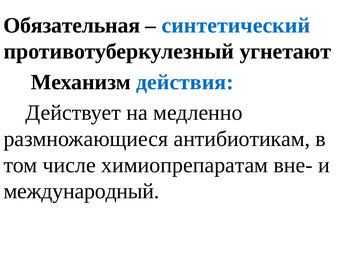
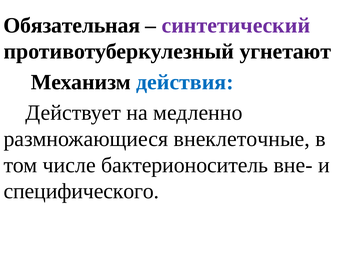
синтетический colour: blue -> purple (236, 25)
антибиотикам: антибиотикам -> внеклеточные (242, 139)
химиопрепаратам: химиопрепаратам -> бактерионоситель (185, 165)
международный: международный -> специфического (81, 192)
